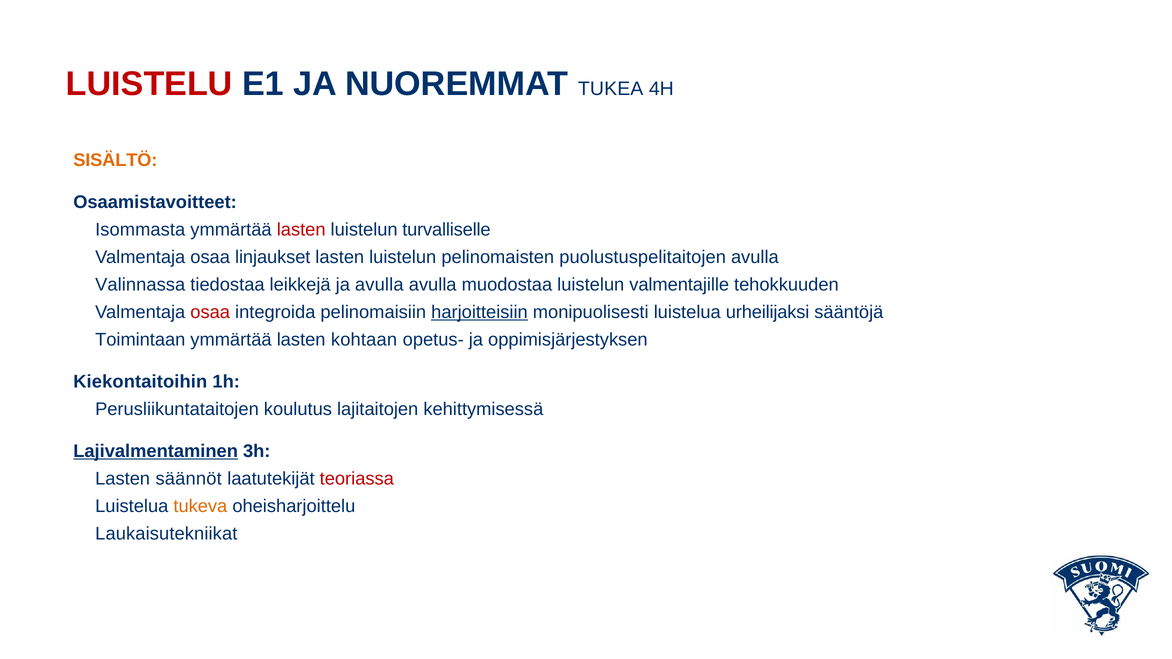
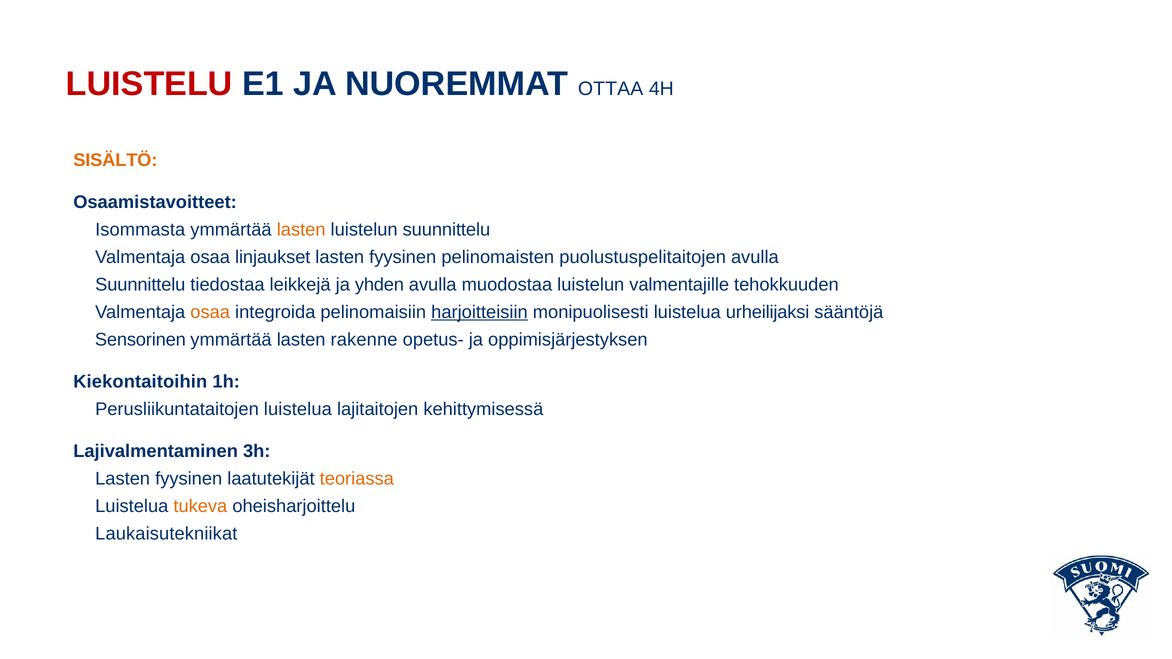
TUKEA: TUKEA -> OTTAA (611, 89)
lasten colour: red -> orange (301, 230)
luistelun turvalliselle: turvalliselle -> suunnittelu (446, 230)
luistelun: luistelun -> fyysinen (403, 257)
Valinnassa: Valinnassa -> Suunnittelu (140, 285)
ja avulla: avulla -> yhden (379, 285)
osaa colour: red -> orange (210, 312)
Toimintaan: Toimintaan -> Sensorinen (140, 340)
kohtaan: kohtaan -> rakenne (364, 340)
Perusliikuntataitojen koulutus: koulutus -> luistelua (298, 409)
Lajivalmentaminen underline: present -> none (156, 451)
säännöt: säännöt -> fyysinen (189, 479)
teoriassa colour: red -> orange (357, 479)
